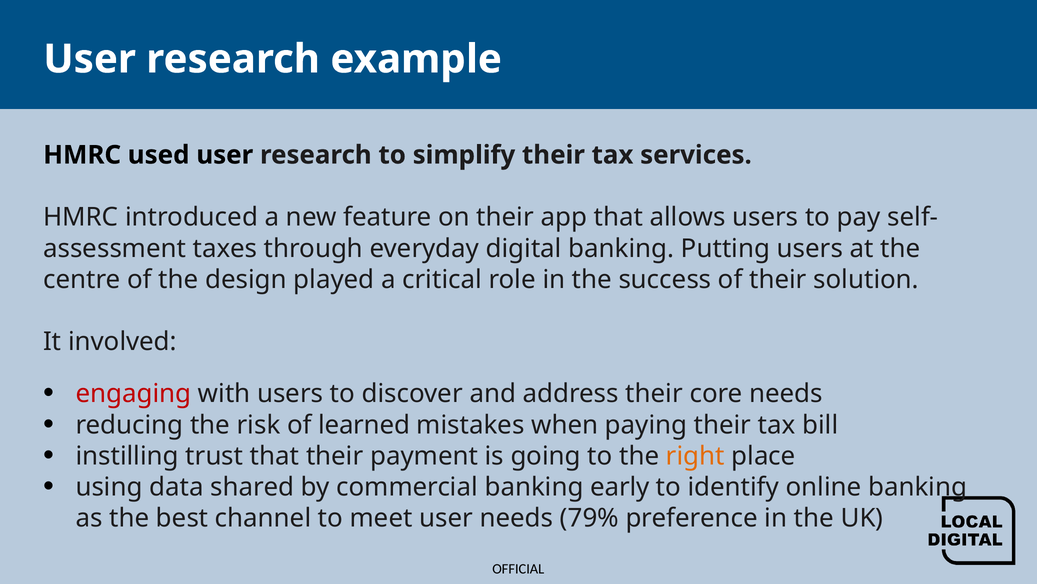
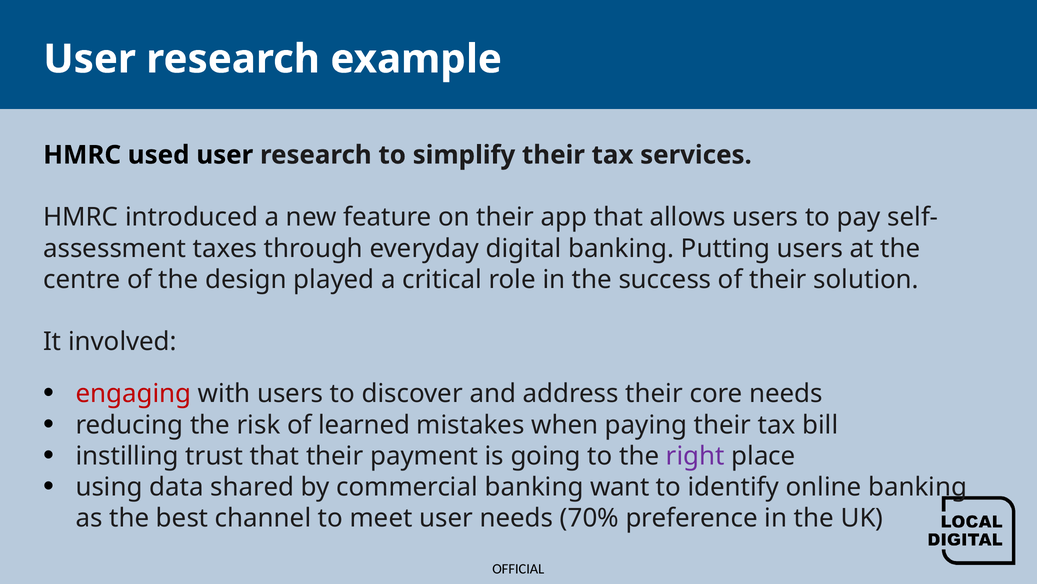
right colour: orange -> purple (695, 456)
early: early -> want (620, 487)
79%: 79% -> 70% (589, 518)
